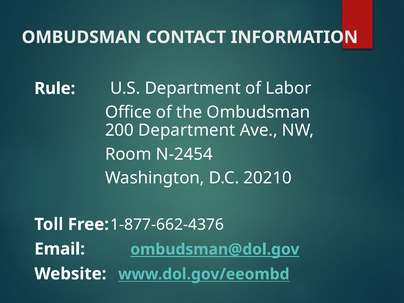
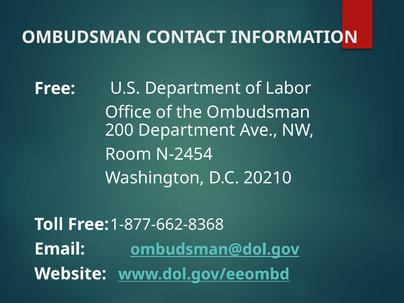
Rule: Rule -> Free (55, 88)
1-877-662-4376: 1-877-662-4376 -> 1-877-662-8368 (167, 225)
